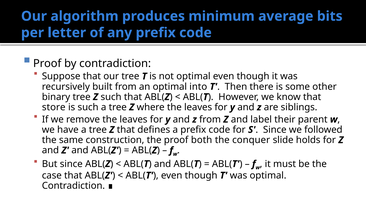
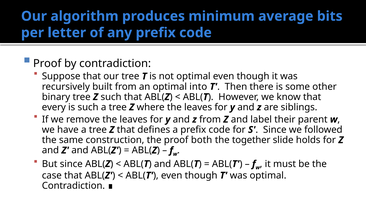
store: store -> every (54, 107)
conquer: conquer -> together (251, 140)
